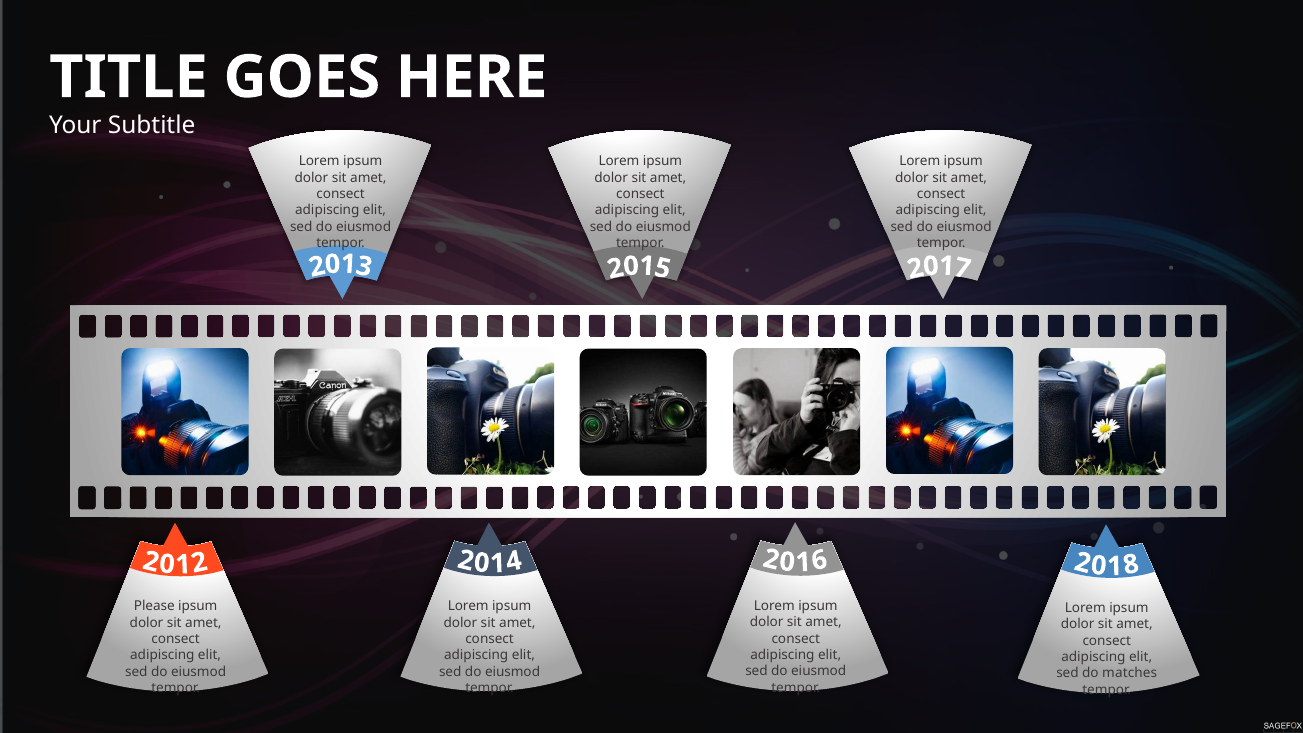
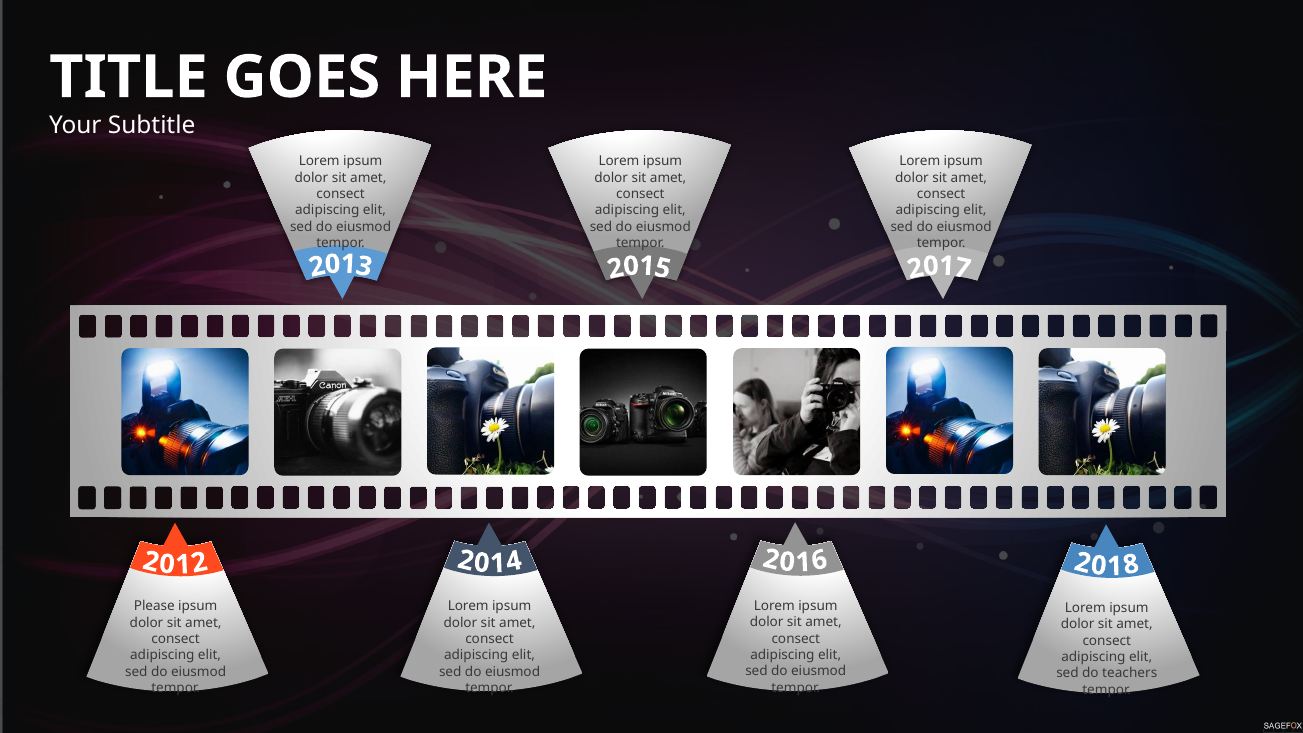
matches: matches -> teachers (1130, 673)
